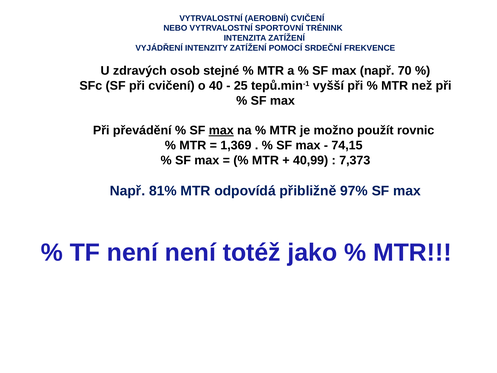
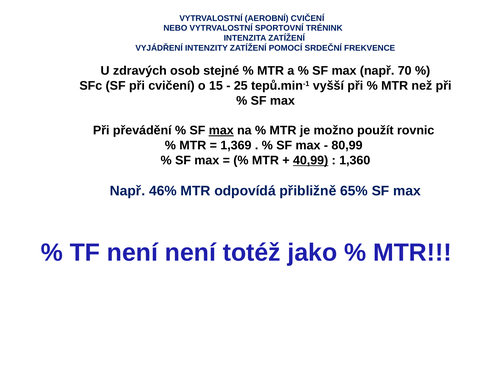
40: 40 -> 15 (216, 86)
74,15: 74,15 -> 80,99 (347, 145)
40,99 underline: none -> present (311, 160)
7,373: 7,373 -> 1,360 (355, 160)
81%: 81% -> 46% (163, 191)
97%: 97% -> 65% (354, 191)
